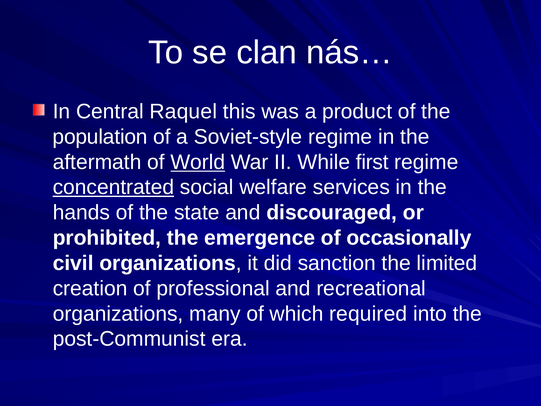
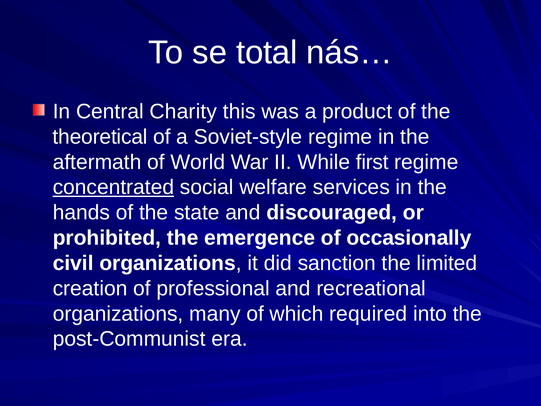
clan: clan -> total (267, 53)
Raquel: Raquel -> Charity (183, 111)
population: population -> theoretical (100, 137)
World underline: present -> none (198, 162)
